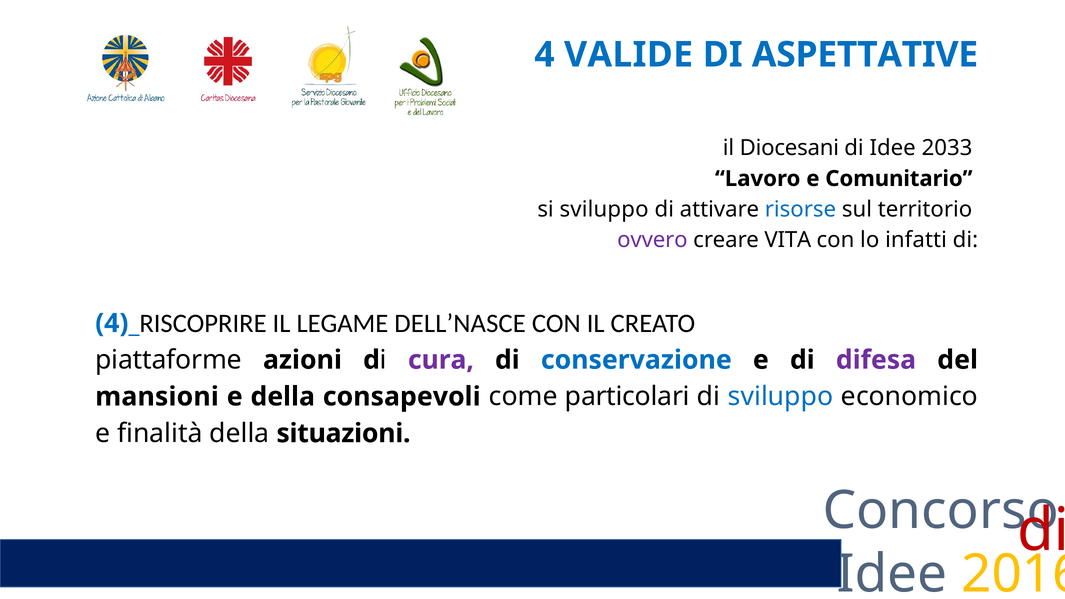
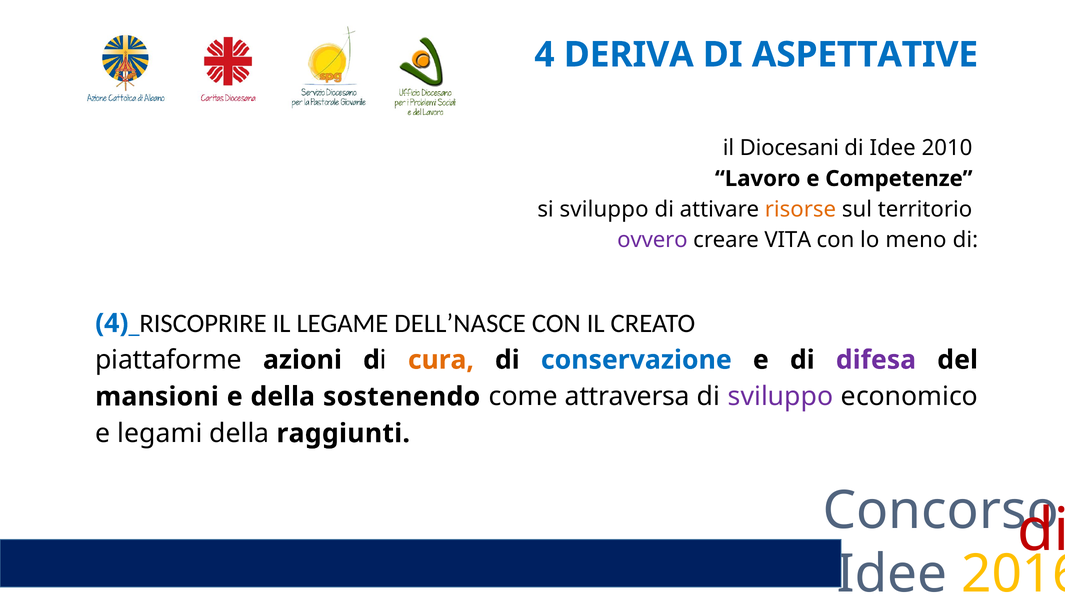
VALIDE: VALIDE -> DERIVA (629, 55)
2033: 2033 -> 2010 (947, 148)
Comunitario: Comunitario -> Competenze (899, 179)
risorse colour: blue -> orange (800, 209)
infatti: infatti -> meno (916, 240)
cura colour: purple -> orange (441, 360)
consapevoli: consapevoli -> sostenendo (402, 397)
particolari: particolari -> attraversa (627, 397)
sviluppo colour: blue -> purple (781, 397)
finalità: finalità -> legami (160, 433)
situazioni: situazioni -> raggiunti (343, 433)
